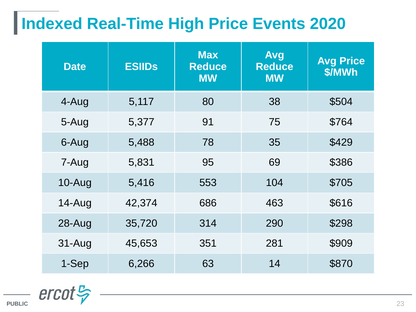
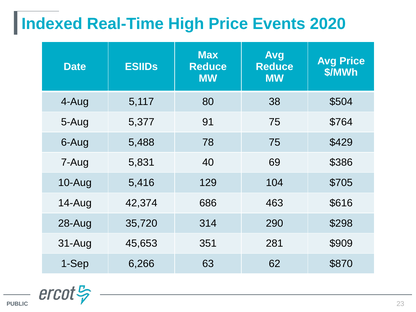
78 35: 35 -> 75 (275, 142)
95: 95 -> 40 (208, 163)
553: 553 -> 129 (208, 183)
14: 14 -> 62 (275, 264)
